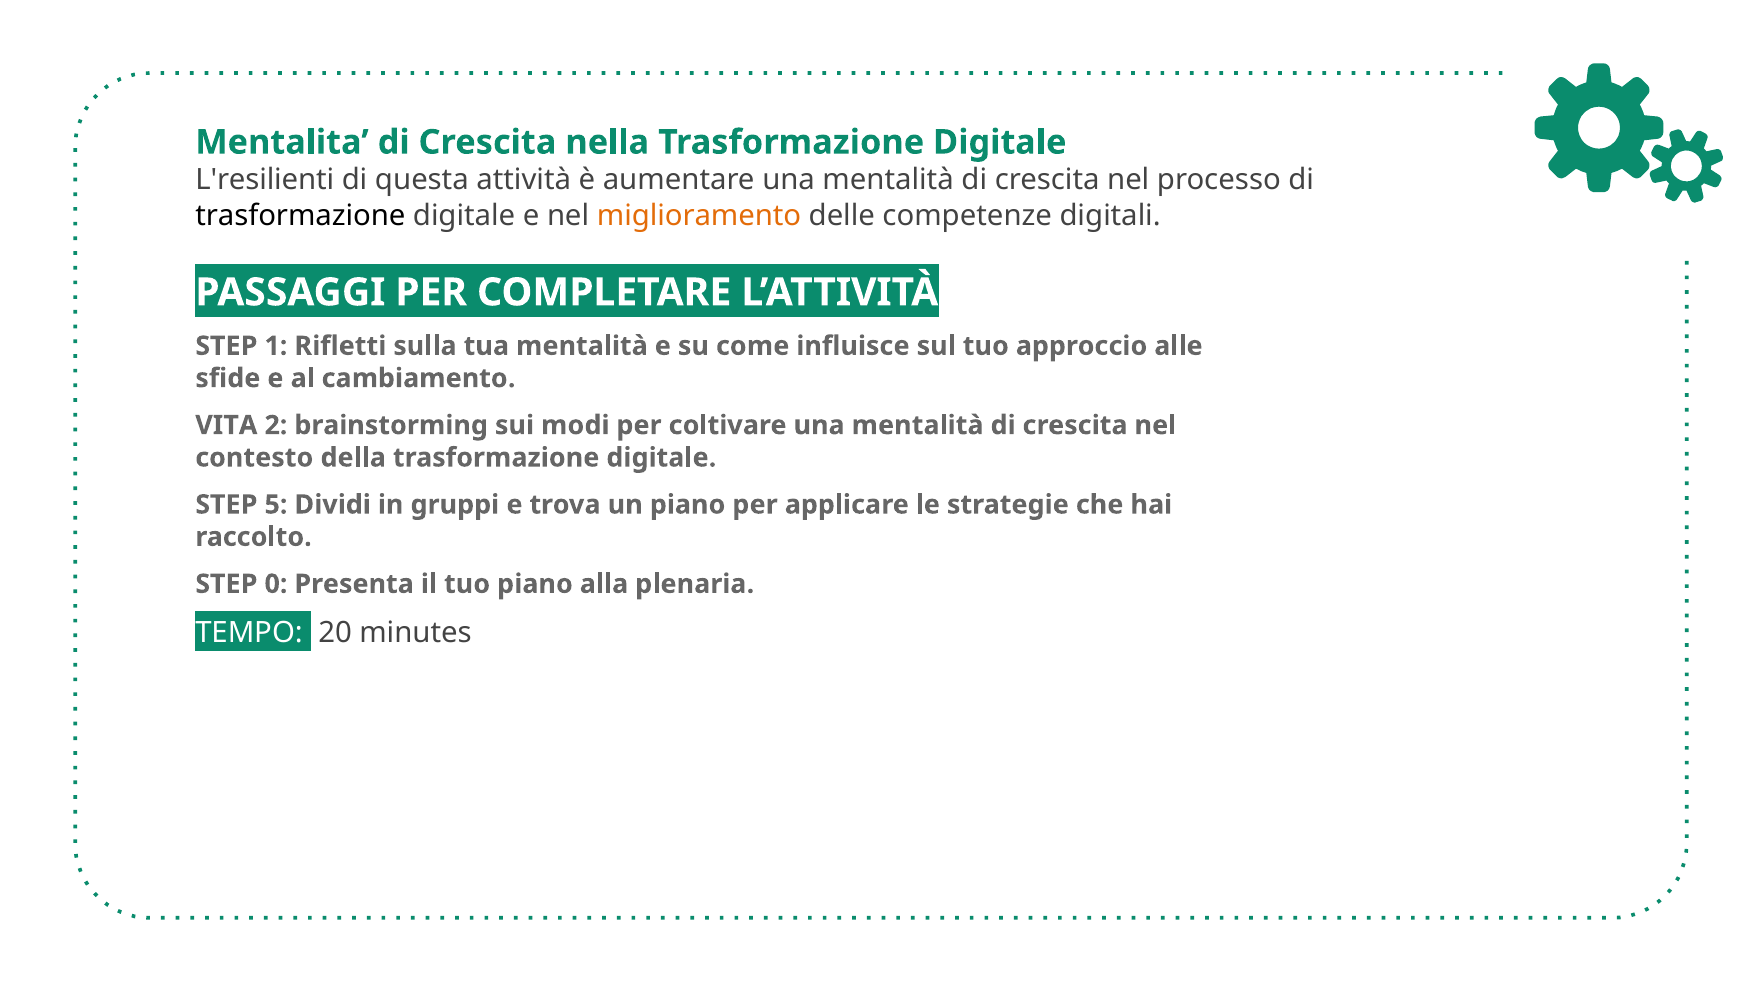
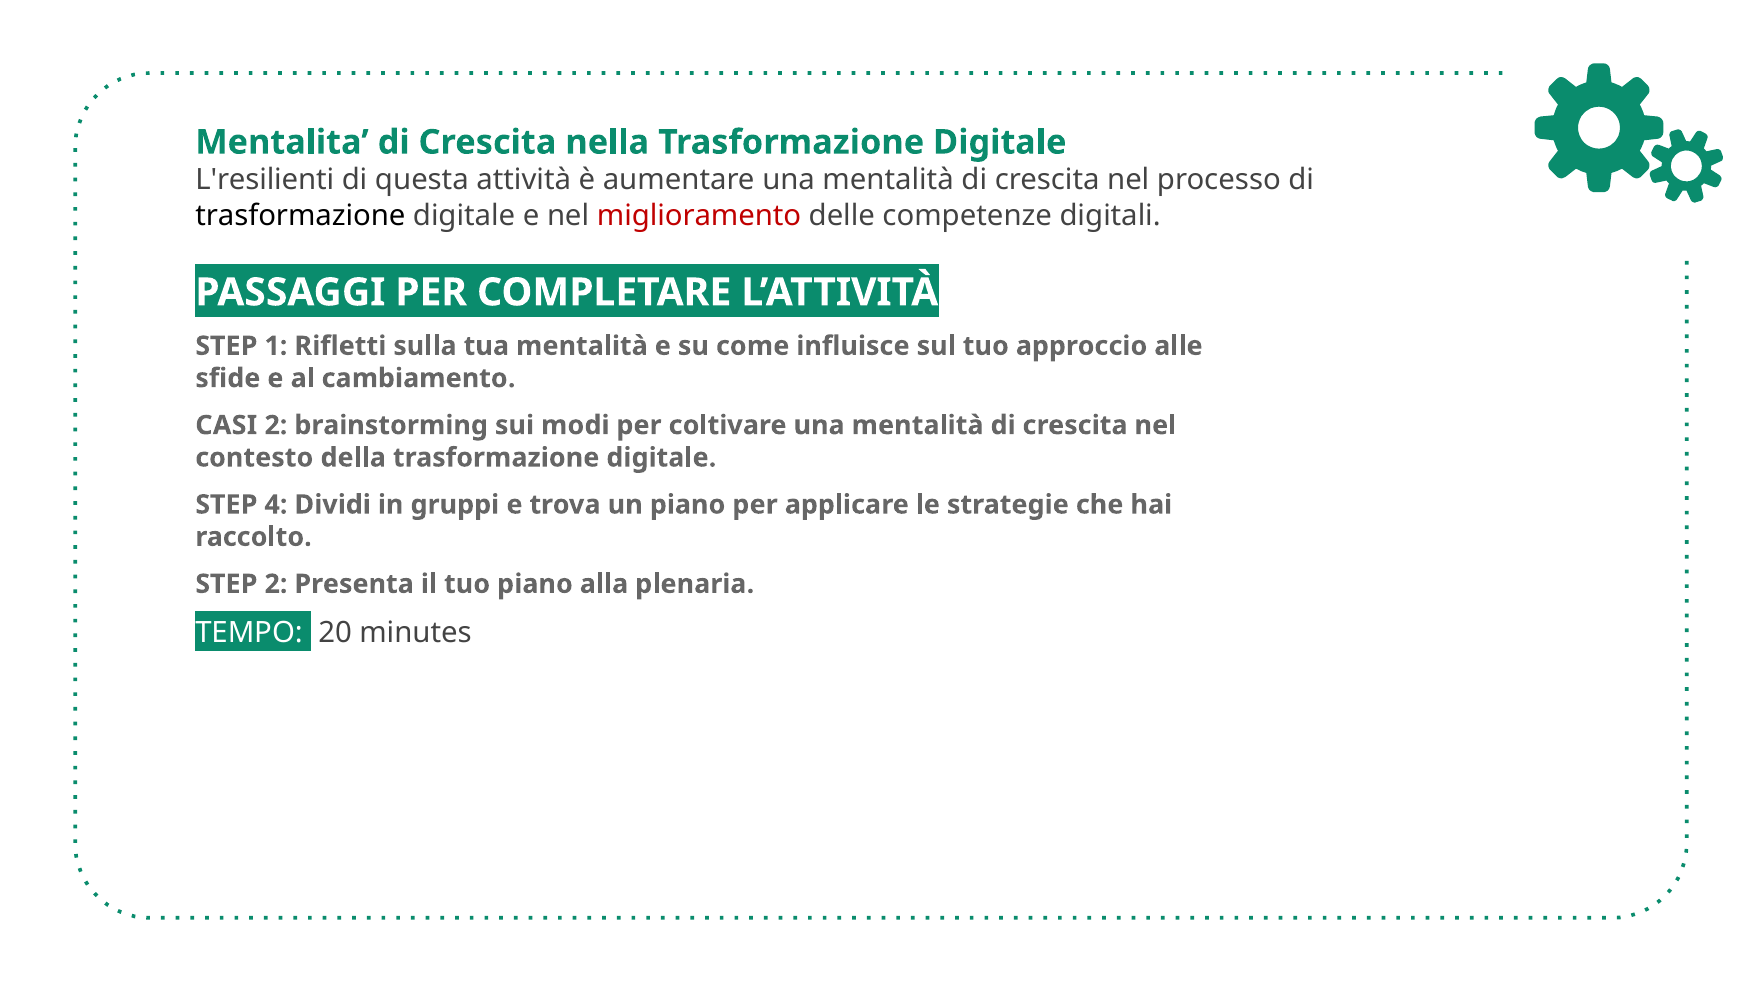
miglioramento colour: orange -> red (699, 215)
VITA: VITA -> CASI (226, 425)
5: 5 -> 4 (276, 505)
STEP 0: 0 -> 2 (276, 584)
